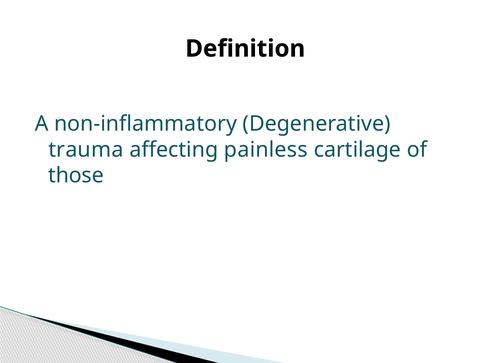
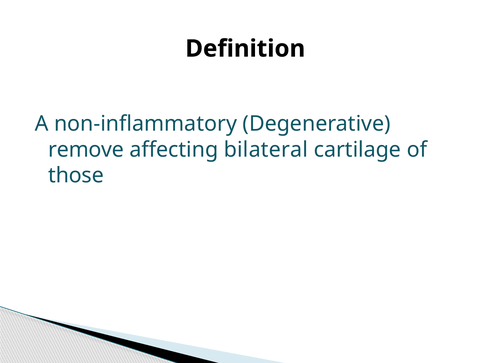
trauma: trauma -> remove (86, 149)
painless: painless -> bilateral (266, 149)
